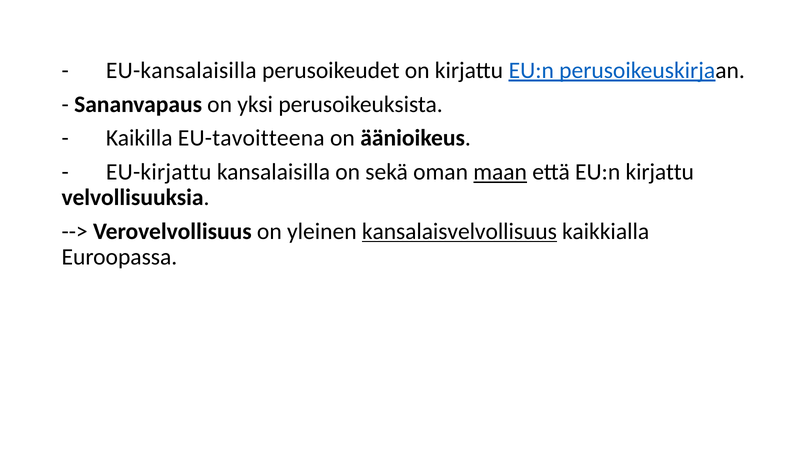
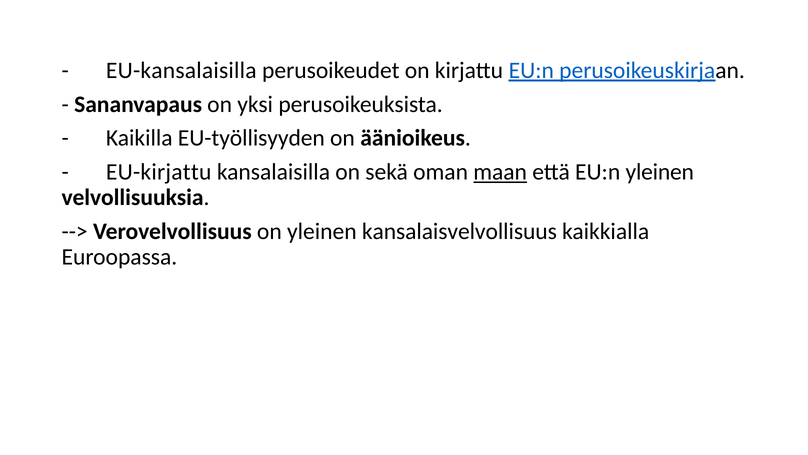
EU-tavoitteena: EU-tavoitteena -> EU-työllisyyden (251, 138)
EU:n kirjattu: kirjattu -> yleinen (660, 172)
kansalaisvelvollisuus underline: present -> none (459, 231)
